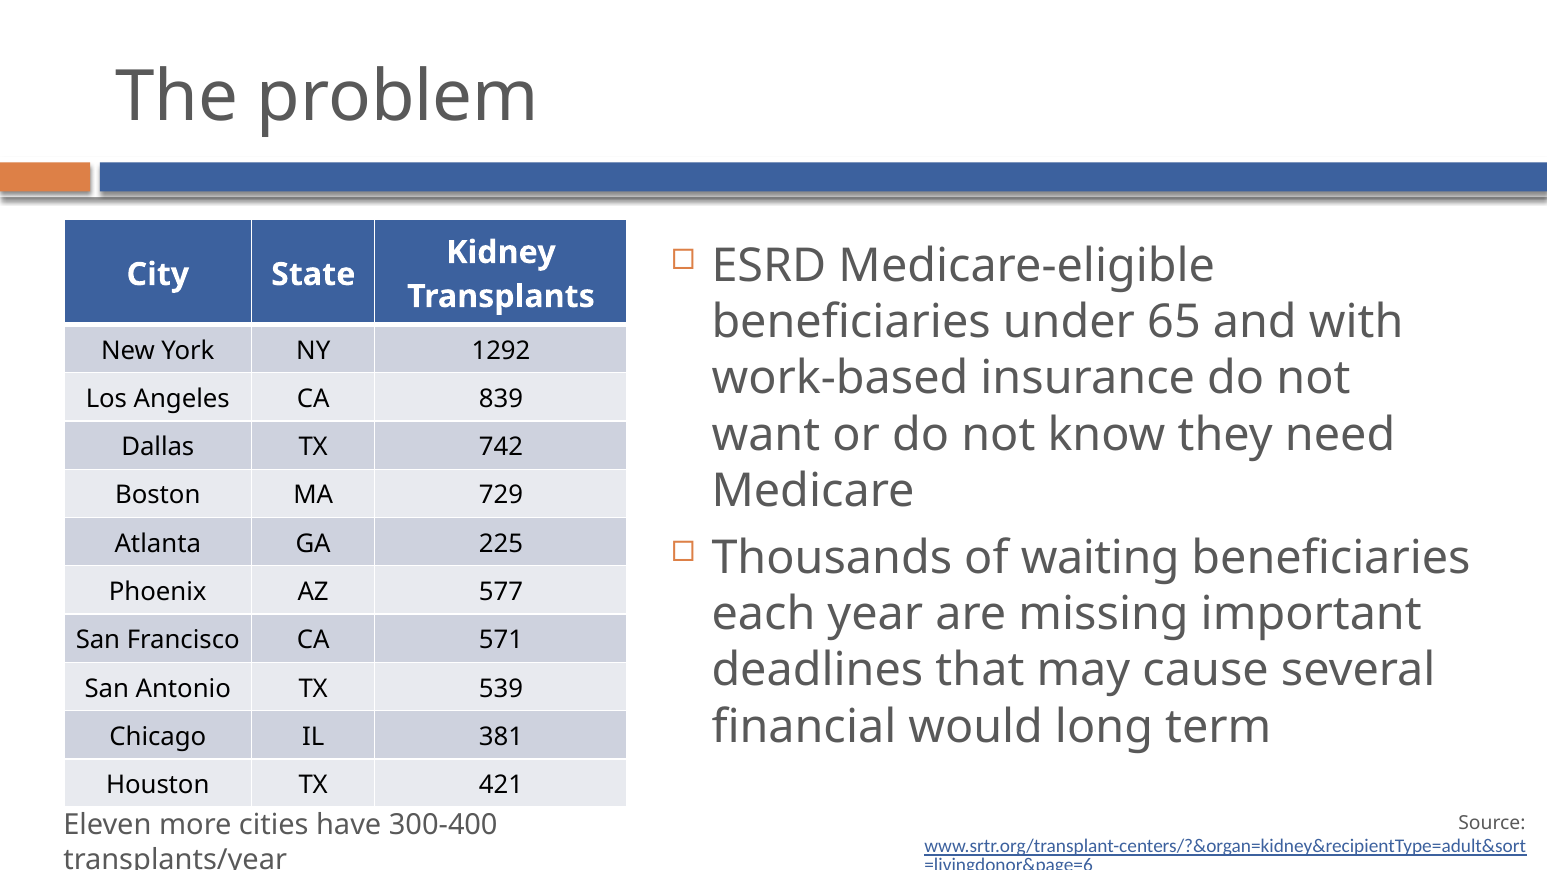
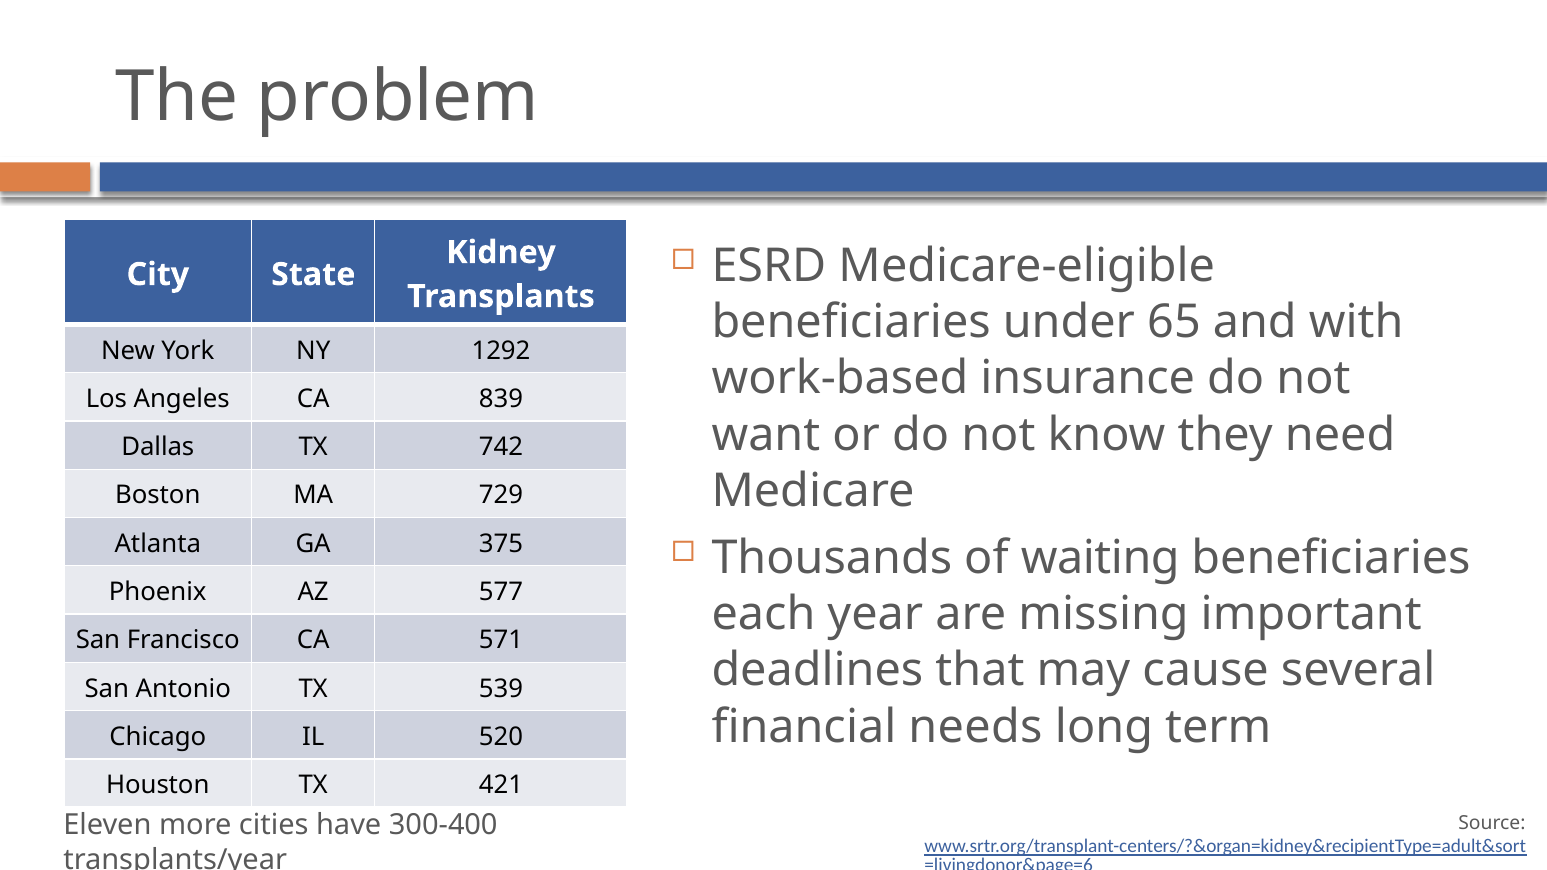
225: 225 -> 375 (501, 544)
would: would -> needs (975, 727)
381: 381 -> 520 (501, 737)
